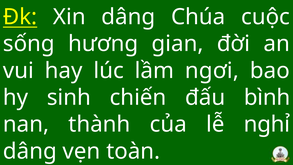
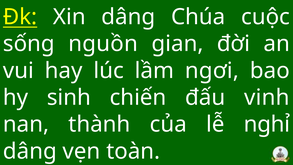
hương: hương -> nguồn (103, 44)
bình: bình -> vinh (267, 97)
